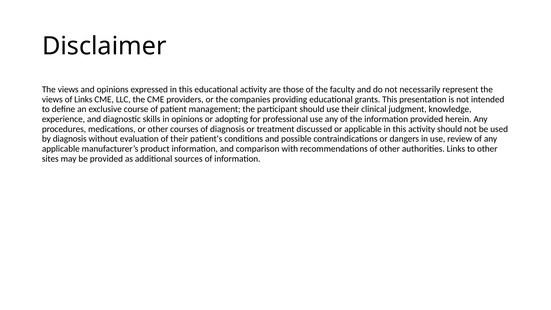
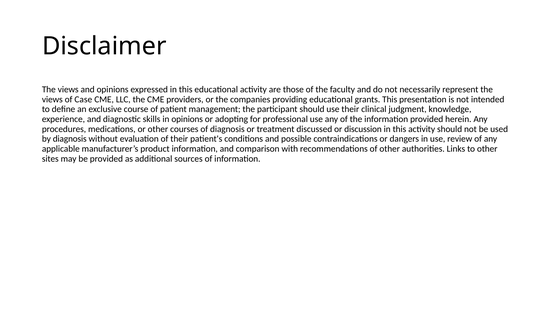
of Links: Links -> Case (83, 99)
or applicable: applicable -> discussion (363, 129)
